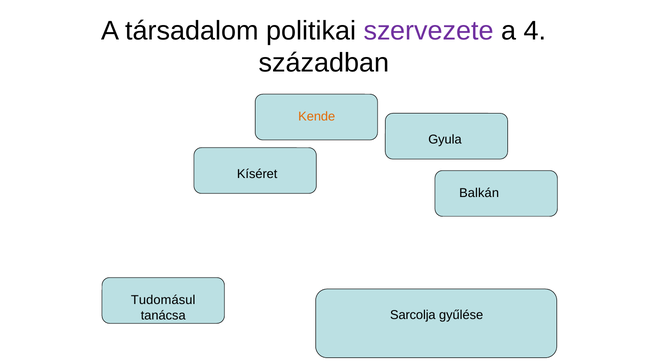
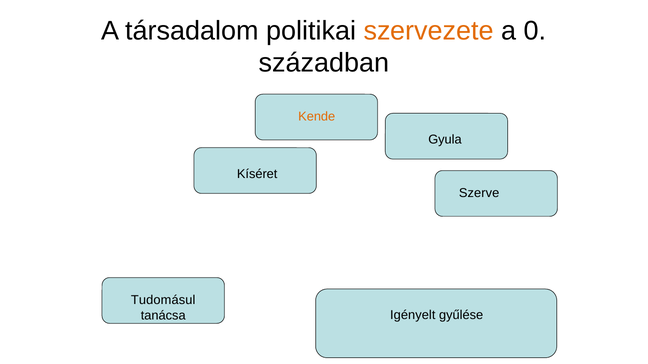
szervezete colour: purple -> orange (429, 31)
4: 4 -> 0 (535, 31)
Balkán: Balkán -> Szerve (479, 193)
Sarcolja: Sarcolja -> Igényelt (413, 315)
